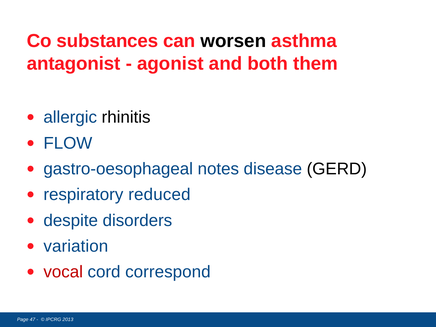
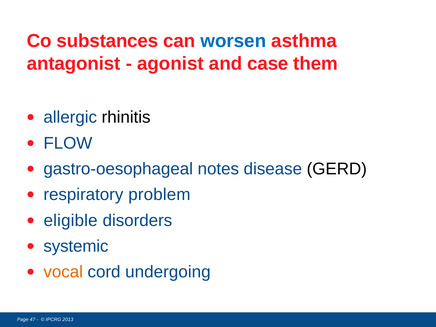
worsen colour: black -> blue (233, 41)
both: both -> case (268, 63)
reduced: reduced -> problem (159, 195)
despite: despite -> eligible (71, 220)
variation: variation -> systemic (76, 246)
vocal colour: red -> orange (63, 272)
correspond: correspond -> undergoing (168, 272)
